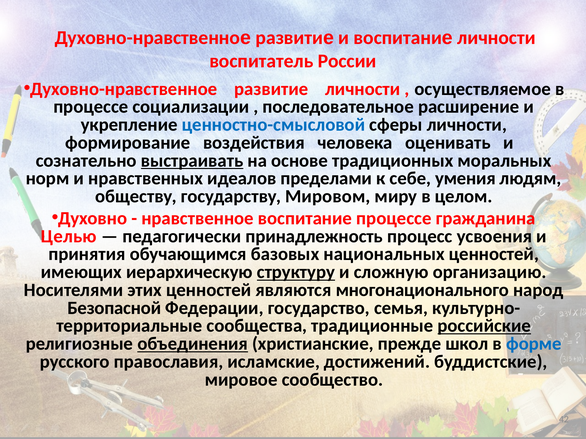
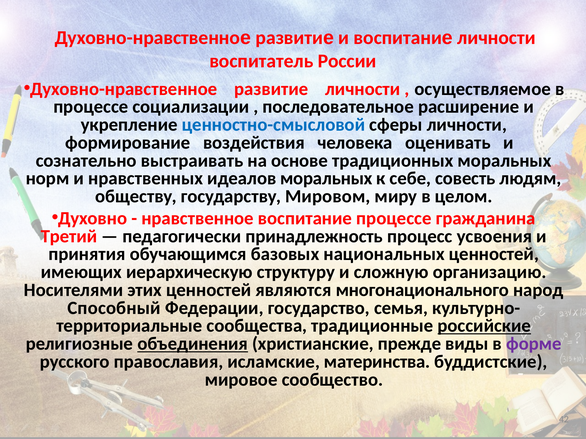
выстраивать underline: present -> none (192, 161)
идеалов пределами: пределами -> моральных (326, 179)
умения: умения -> совесть (465, 179)
Целью: Целью -> Третий (69, 236)
структуру underline: present -> none (296, 272)
Безопасной: Безопасной -> Способный (114, 308)
школ: школ -> виды (467, 344)
форме colour: blue -> purple (534, 344)
достижений: достижений -> материнства (377, 362)
